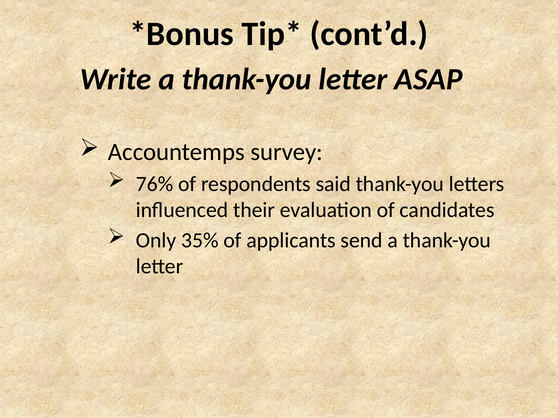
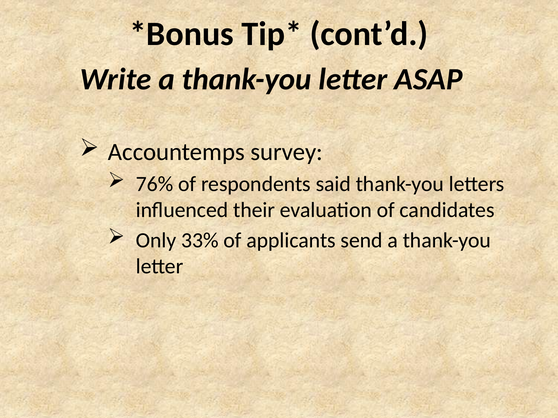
35%: 35% -> 33% (200, 241)
